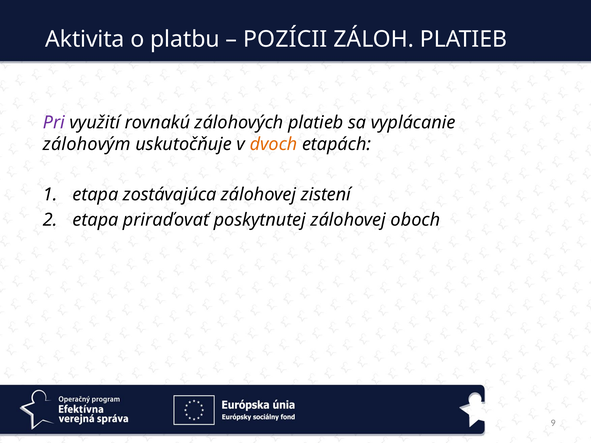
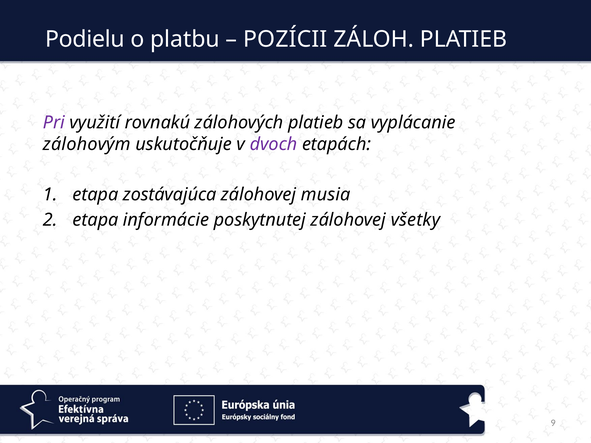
Aktivita: Aktivita -> Podielu (85, 39)
dvoch colour: orange -> purple (274, 144)
zistení: zistení -> musia (326, 195)
priraďovať: priraďovať -> informácie (166, 220)
oboch: oboch -> všetky (415, 220)
